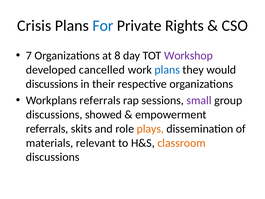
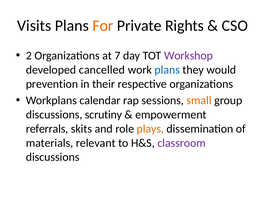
Crisis: Crisis -> Visits (34, 26)
For colour: blue -> orange (103, 26)
7: 7 -> 2 (29, 56)
8: 8 -> 7 (117, 56)
discussions: discussions -> prevention (52, 84)
Workplans referrals: referrals -> calendar (100, 100)
small colour: purple -> orange (199, 100)
showed: showed -> scrutiny (103, 114)
classroom colour: orange -> purple (182, 143)
